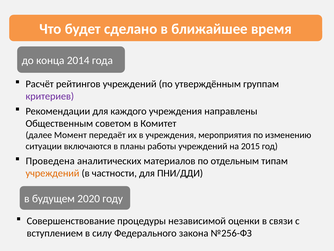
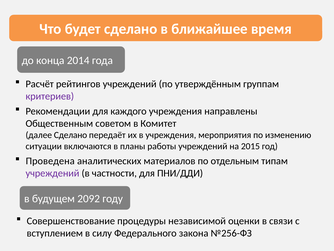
далее Момент: Момент -> Сделано (71, 135)
учреждений colour: orange -> purple (52, 173)
2020: 2020 -> 2092 (89, 198)
